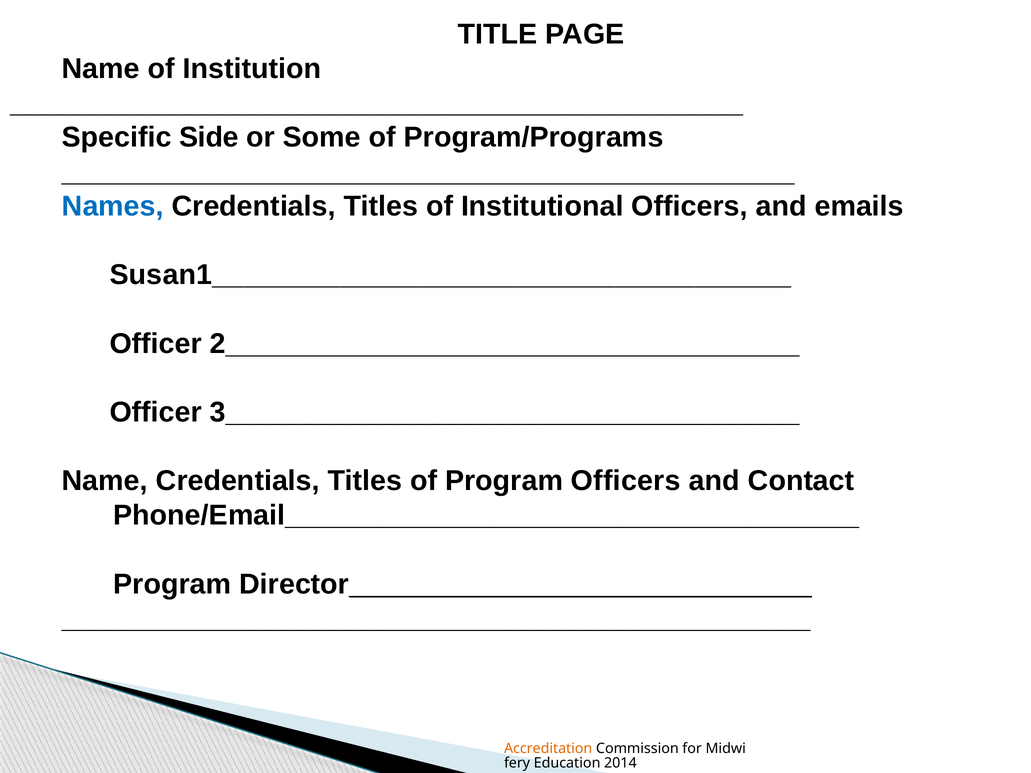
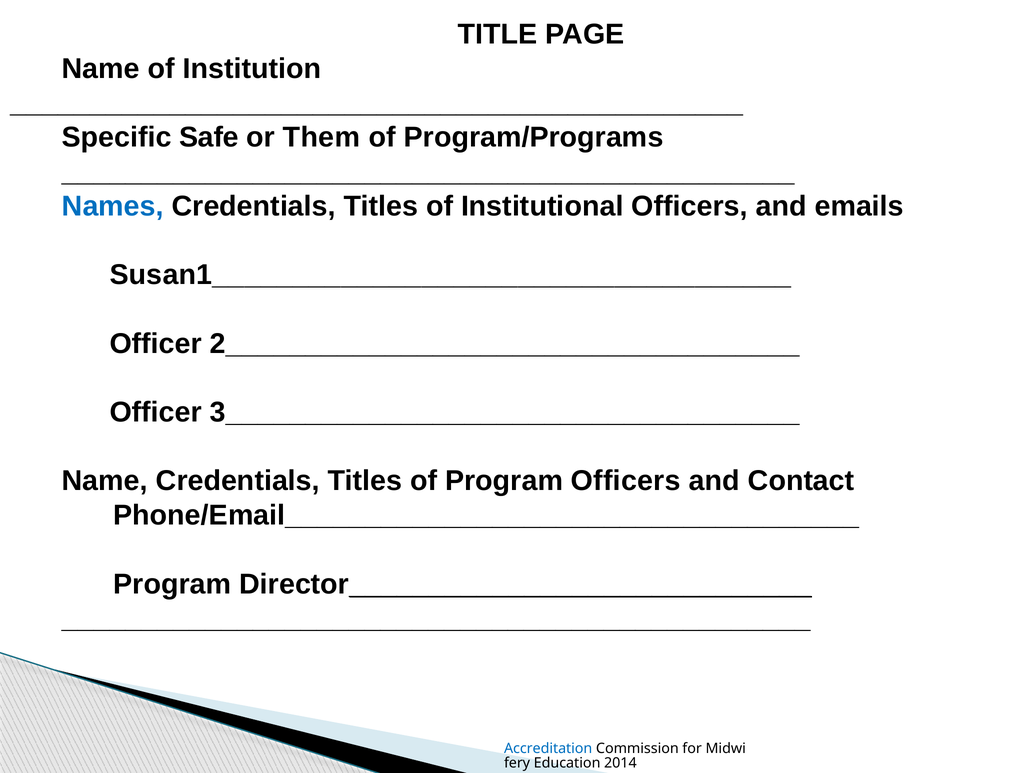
Side: Side -> Safe (209, 137)
Some: Some -> Them (321, 137)
Accreditation colour: orange -> blue (548, 749)
